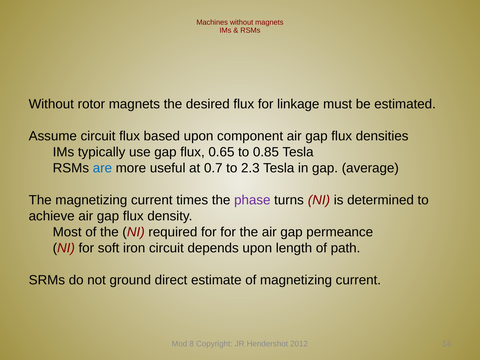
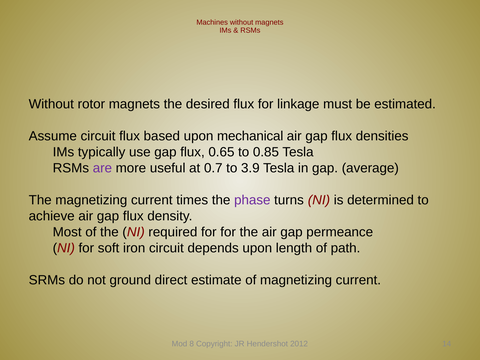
component: component -> mechanical (250, 136)
are colour: blue -> purple (102, 168)
2.3: 2.3 -> 3.9 (250, 168)
